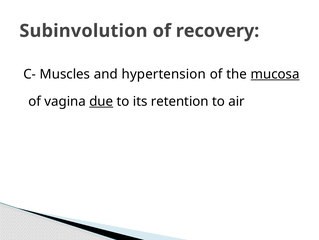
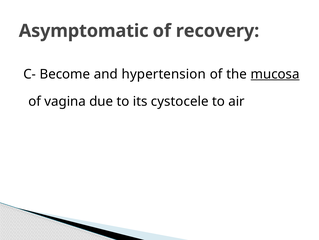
Subinvolution: Subinvolution -> Asymptomatic (84, 31)
Muscles: Muscles -> Become (65, 74)
due underline: present -> none (101, 101)
retention: retention -> cystocele (180, 101)
